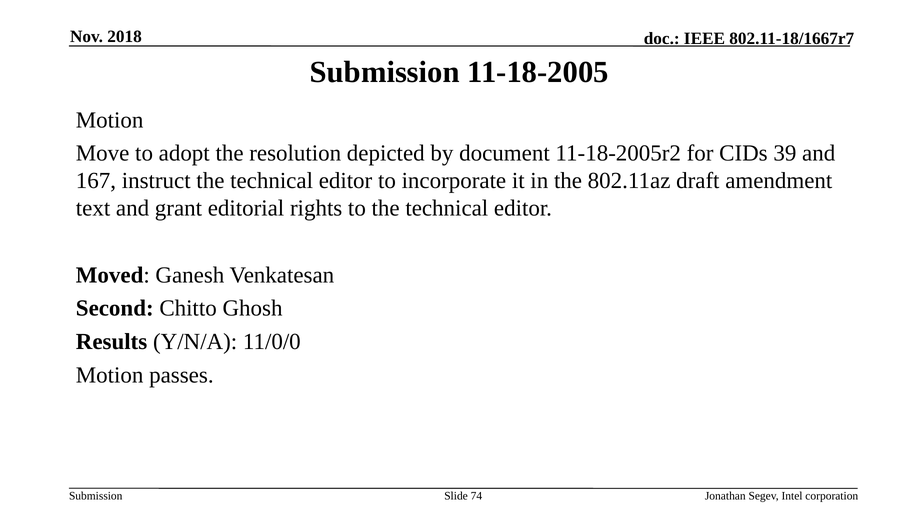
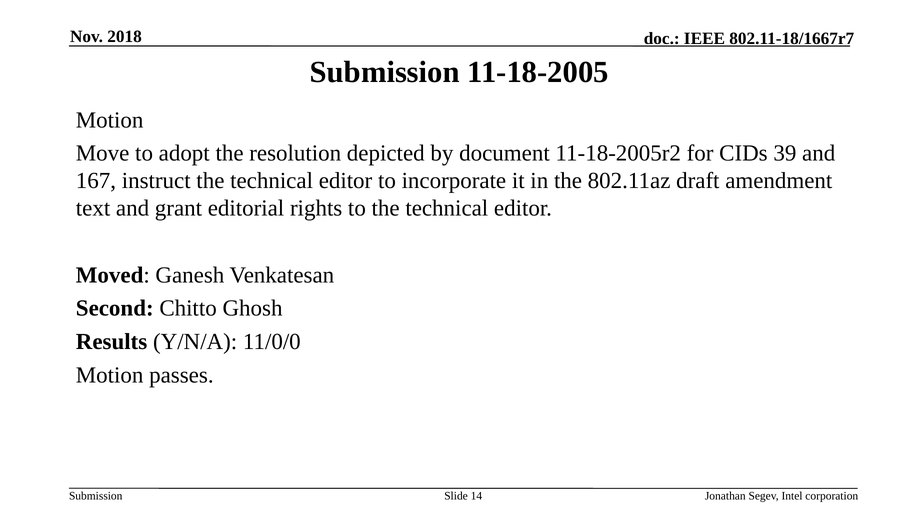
74: 74 -> 14 (476, 496)
